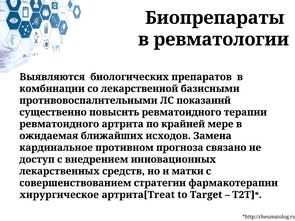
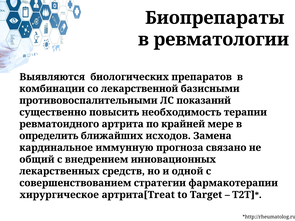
повысить ревматоидного: ревматоидного -> необходимость (182, 112)
ожидаемая: ожидаемая -> определить (49, 136)
противном: противном -> иммунную (124, 148)
доступ: доступ -> общий (37, 160)
матки: матки -> одной (188, 171)
